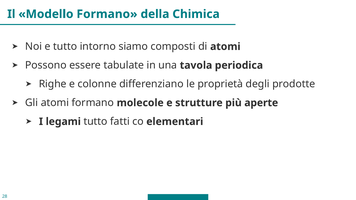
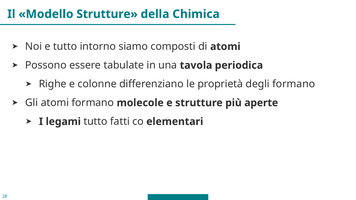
Modello Formano: Formano -> Strutture (107, 14)
degli prodotte: prodotte -> formano (294, 84)
